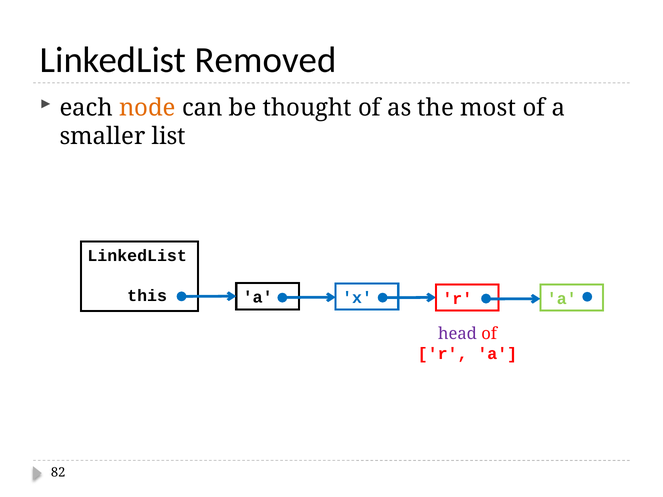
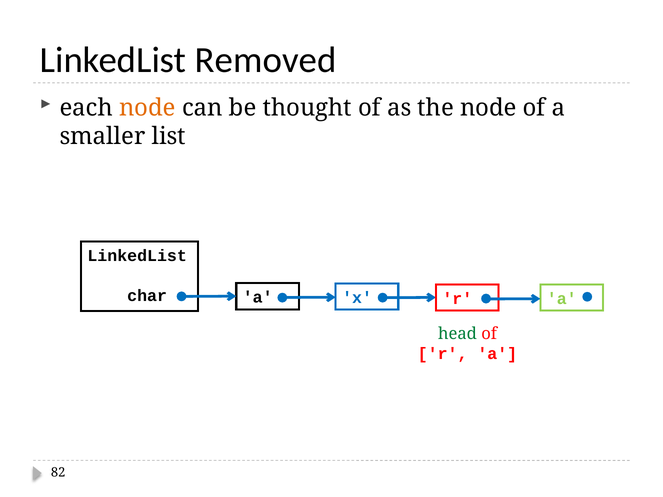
the most: most -> node (488, 108)
this: this -> char (147, 296)
head colour: purple -> green (457, 334)
